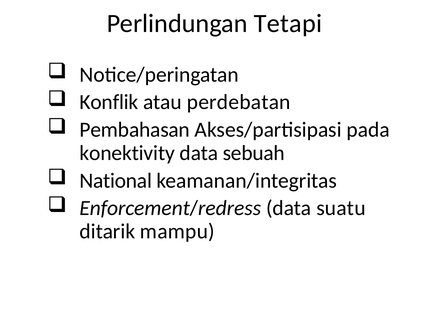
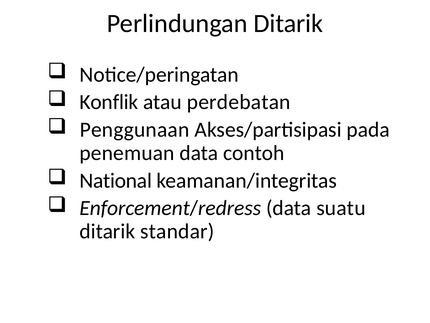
Perlindungan Tetapi: Tetapi -> Ditarik (288, 23)
Pembahasan: Pembahasan -> Penggunaan (135, 130)
konektivity: konektivity -> penemuan (127, 153)
sebuah: sebuah -> contoh (254, 153)
mampu: mampu -> standar (177, 231)
